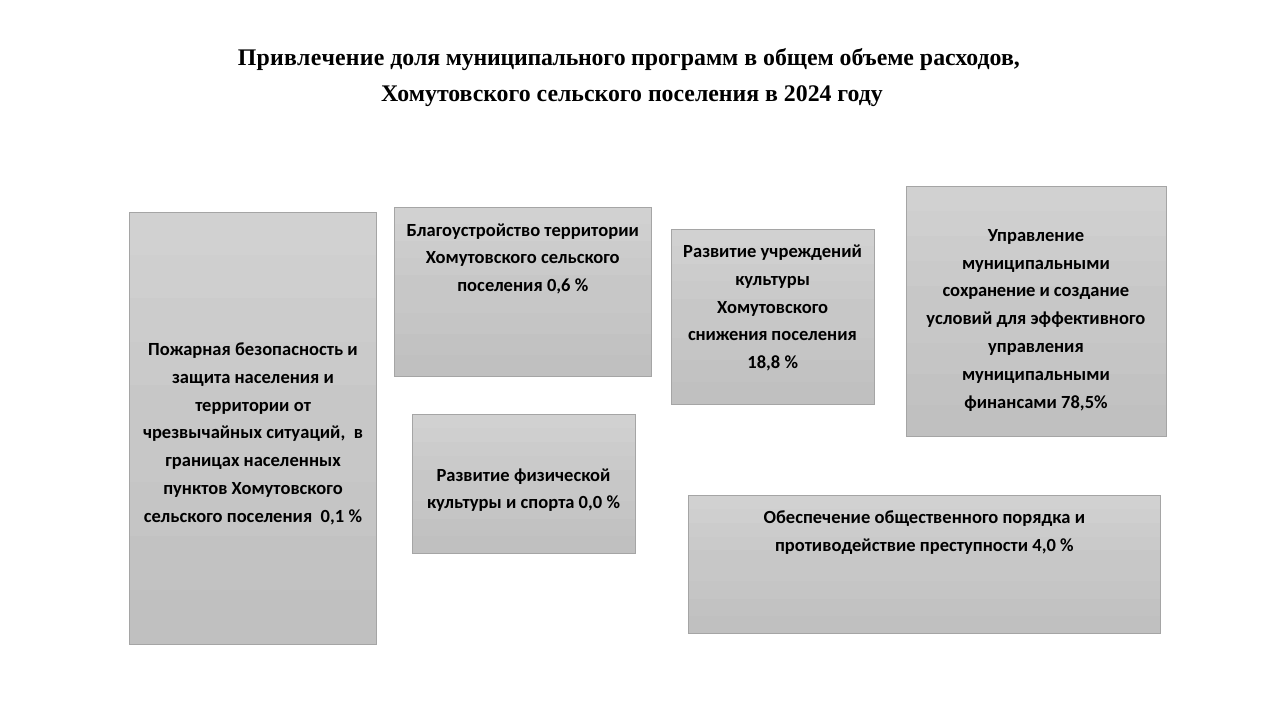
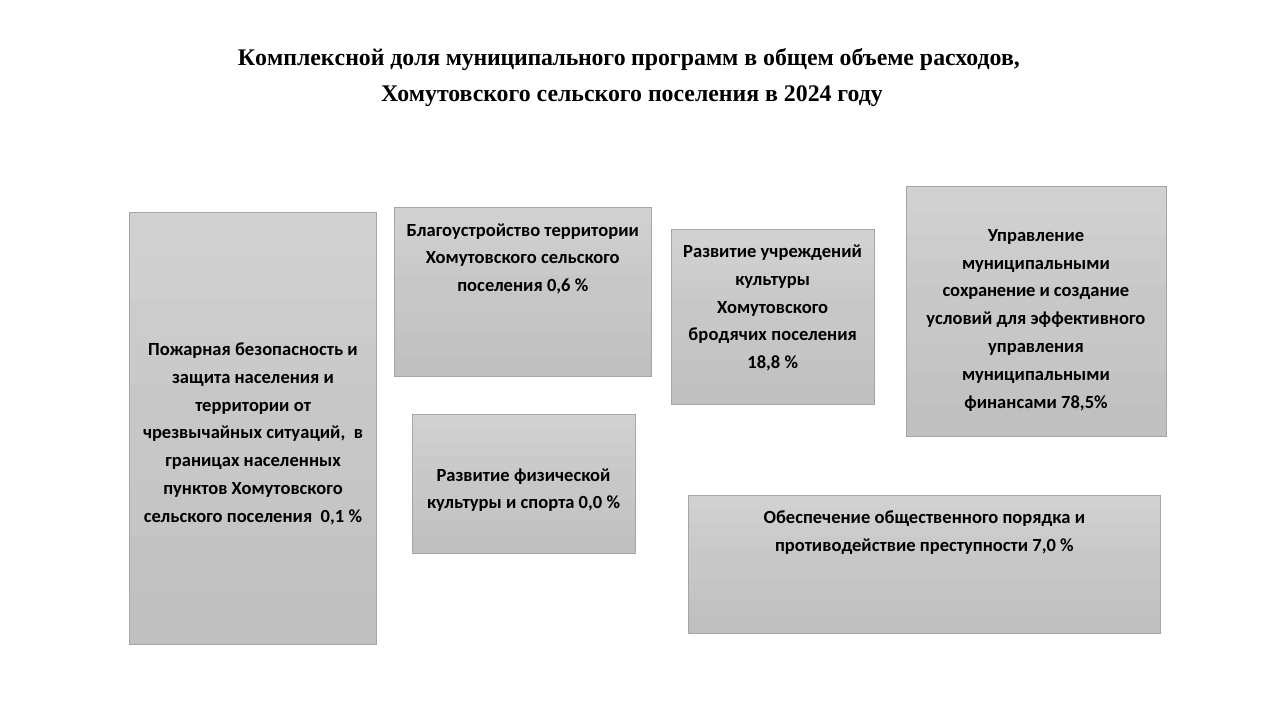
Привлечение: Привлечение -> Комплексной (311, 58)
снижения: снижения -> бродячих (728, 335)
4,0: 4,0 -> 7,0 (1044, 546)
